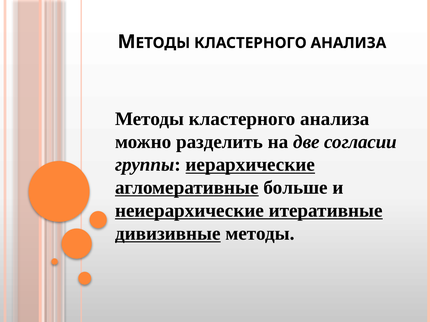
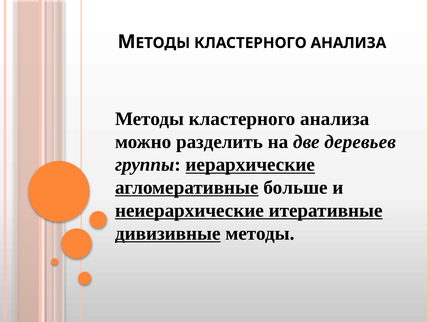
согласии: согласии -> деревьев (360, 142)
